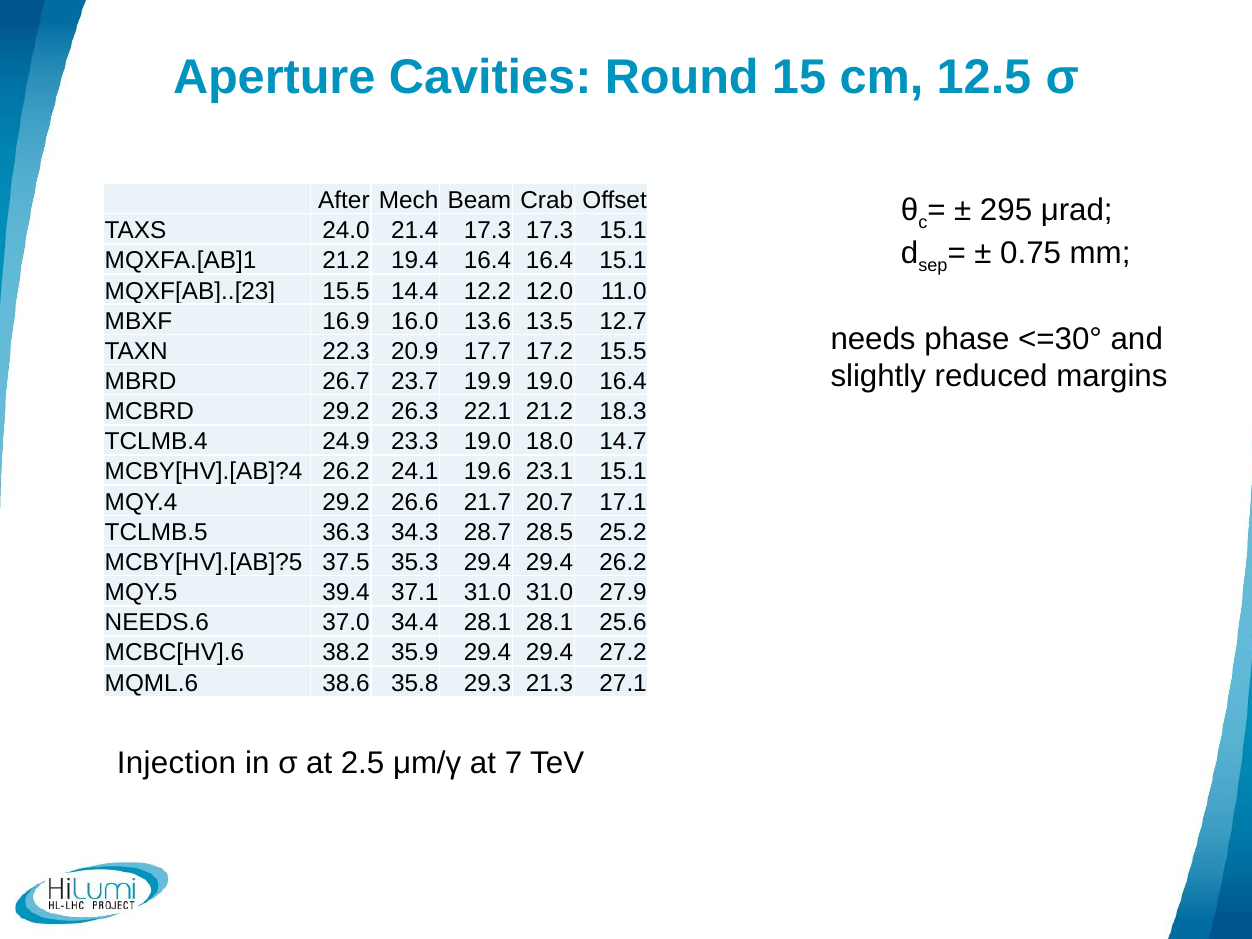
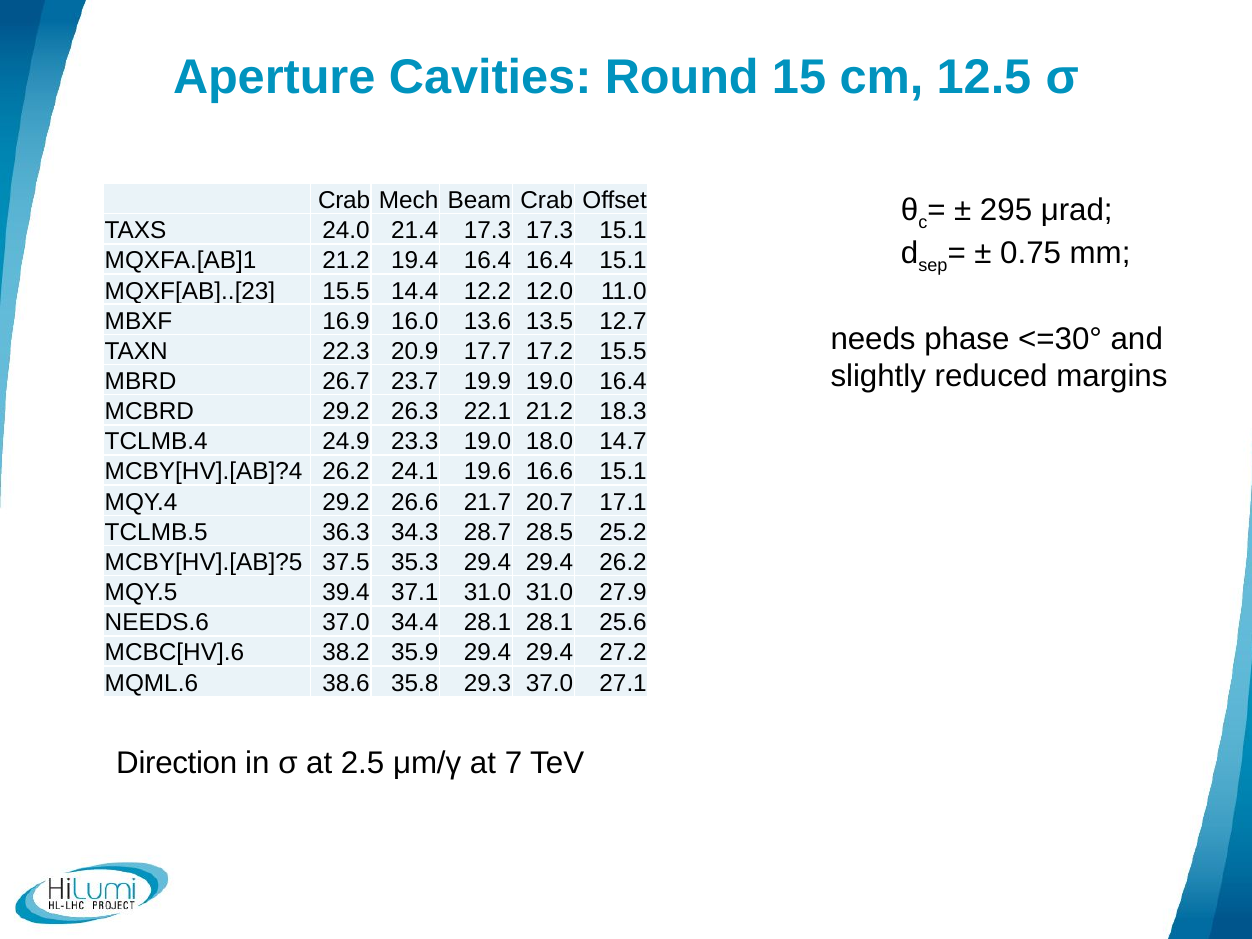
After: After -> Crab (344, 200)
23.1: 23.1 -> 16.6 (549, 472)
29.3 21.3: 21.3 -> 37.0 (549, 683)
Injection: Injection -> Direction (177, 763)
